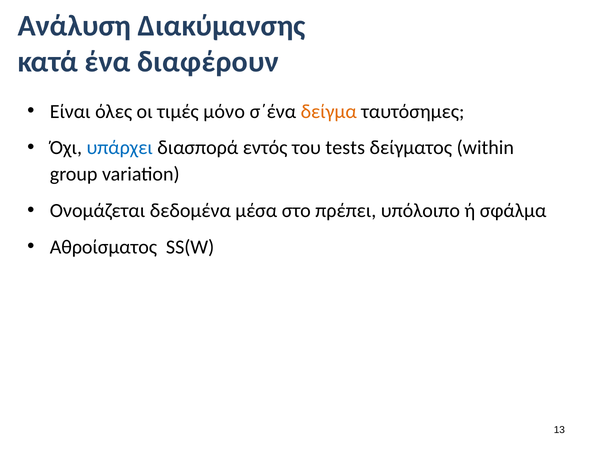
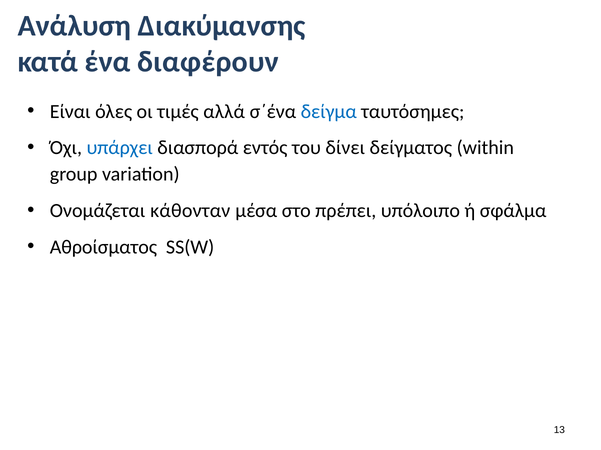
μόνο: μόνο -> αλλά (224, 112)
δείγμα colour: orange -> blue (329, 112)
tests: tests -> δίνει (345, 148)
δεδομένα: δεδομένα -> κάθονταν (190, 211)
